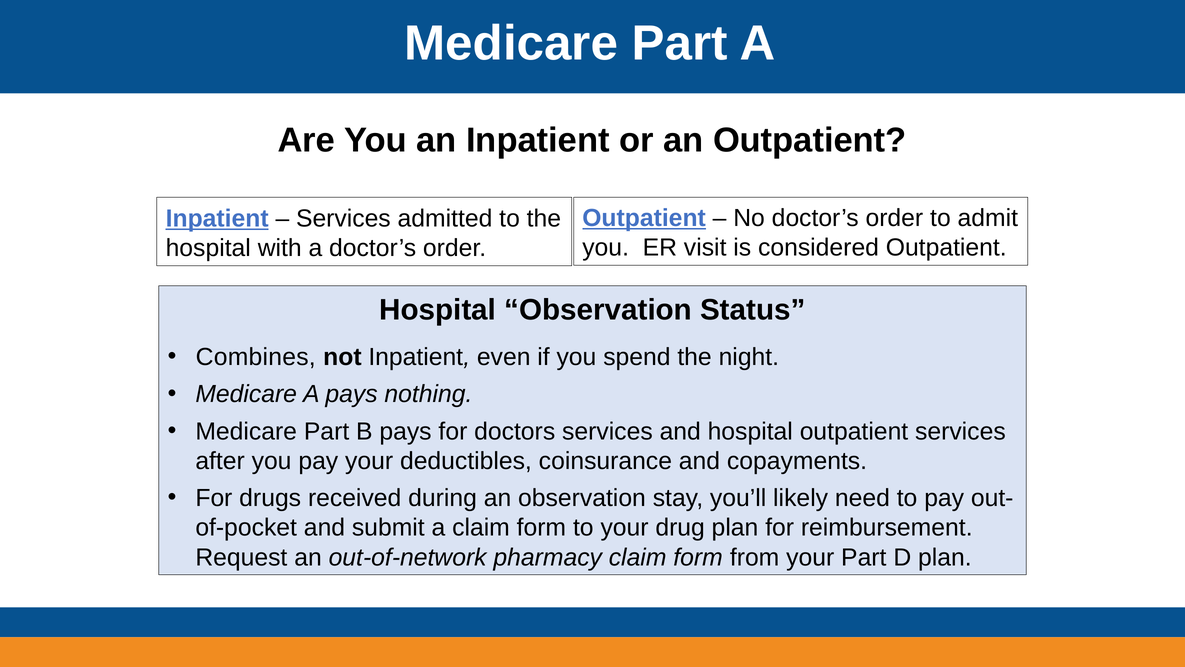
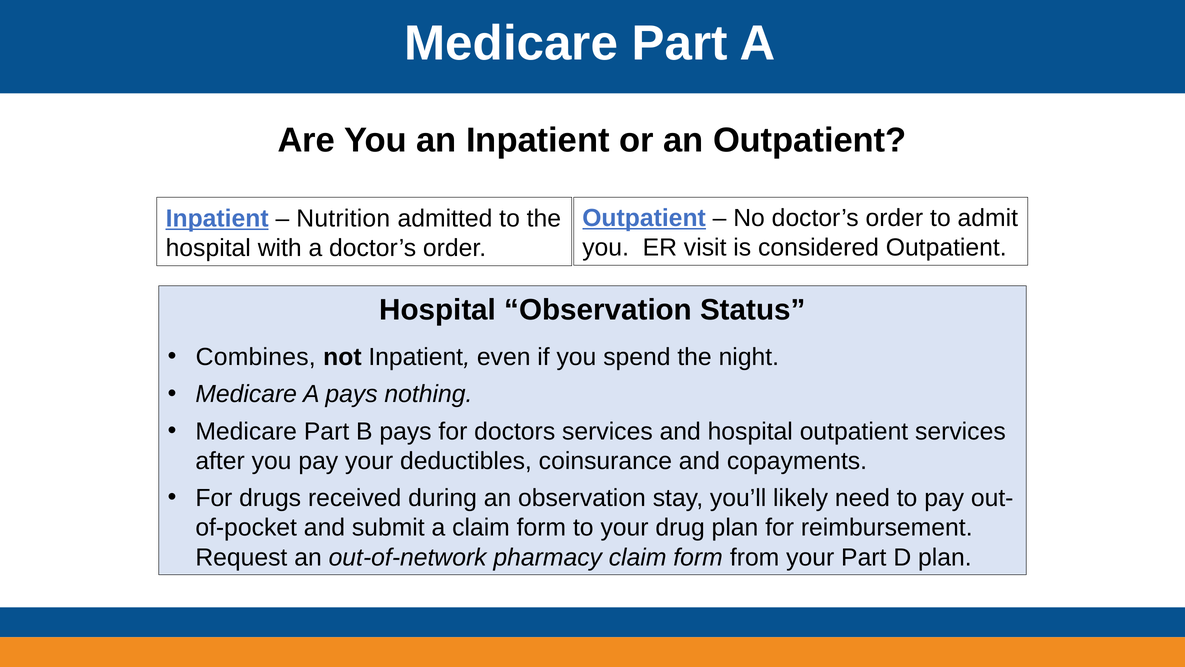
Services: Services -> Nutrition (343, 218)
